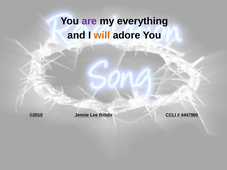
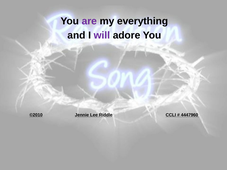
will colour: orange -> purple (102, 35)
